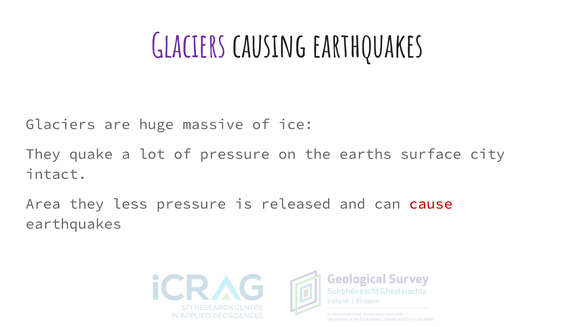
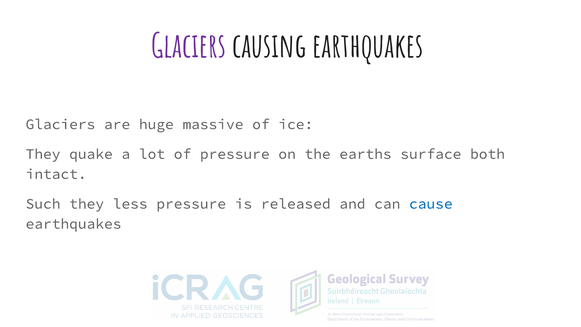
city: city -> both (488, 154)
Area: Area -> Such (43, 204)
cause colour: red -> blue (431, 204)
